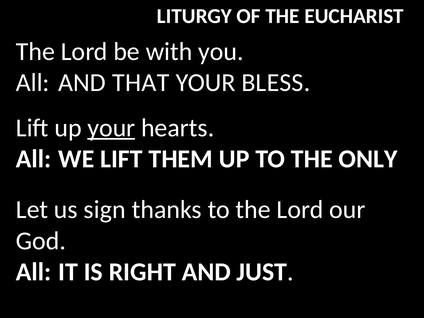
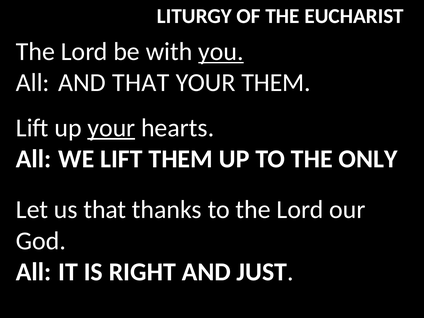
you underline: none -> present (221, 51)
YOUR BLESS: BLESS -> THEM (276, 83)
us sign: sign -> that (105, 210)
